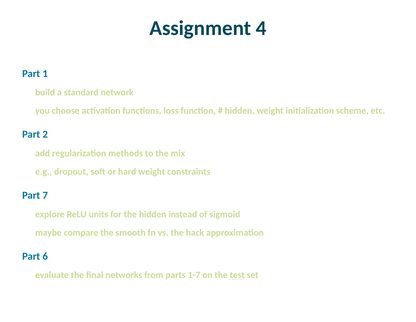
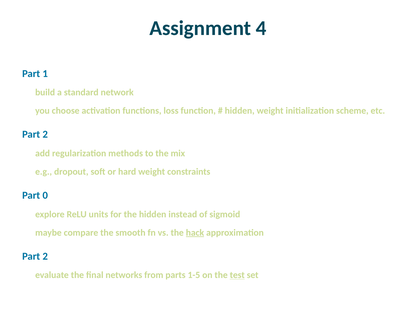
7: 7 -> 0 (45, 195)
hack underline: none -> present (195, 232)
6: 6 -> 2 (45, 256)
1-7: 1-7 -> 1-5 (194, 275)
